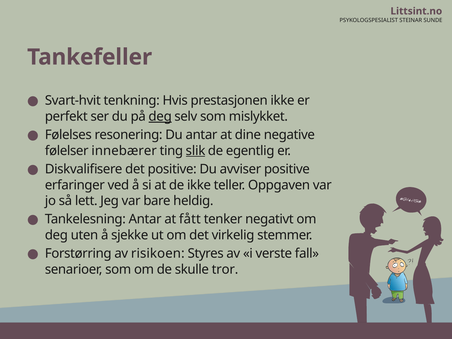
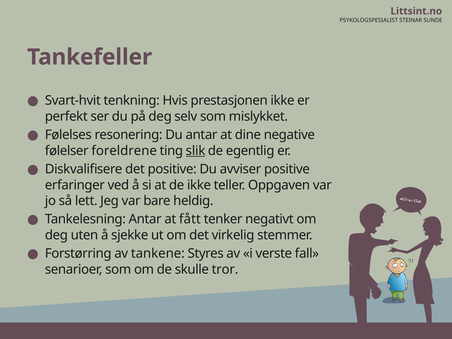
deg underline: present -> none (160, 116)
innebærer: innebærer -> foreldrene (124, 151)
risikoen: risikoen -> tankene (158, 254)
